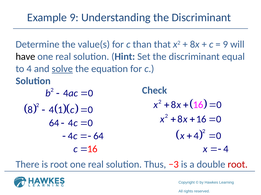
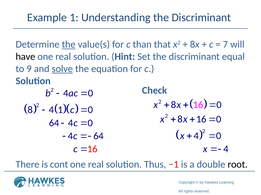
Example 9: 9 -> 1 (74, 18)
the underline: none -> present (69, 45)
9: 9 -> 7 (225, 45)
to 4: 4 -> 9 (29, 69)
is root: root -> cont (59, 165)
−3: −3 -> −1 (174, 165)
root colour: red -> black (238, 165)
